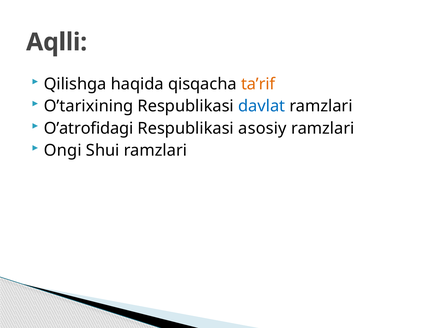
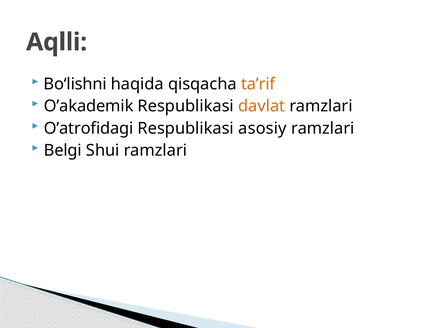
Qilishga: Qilishga -> Boʻlishni (75, 84)
O’tarixining: O’tarixining -> O’akademik (89, 106)
davlat colour: blue -> orange (262, 106)
Ongi: Ongi -> Belgi (63, 151)
